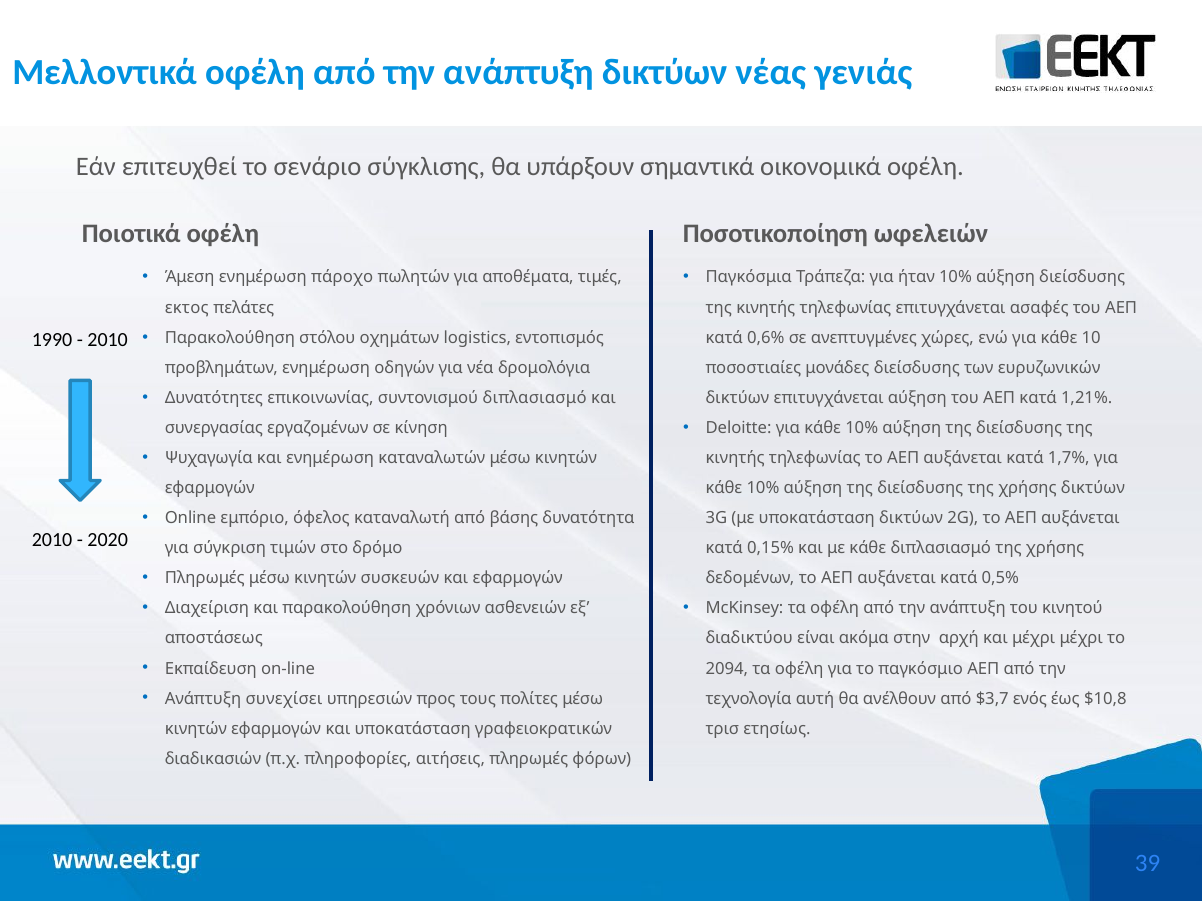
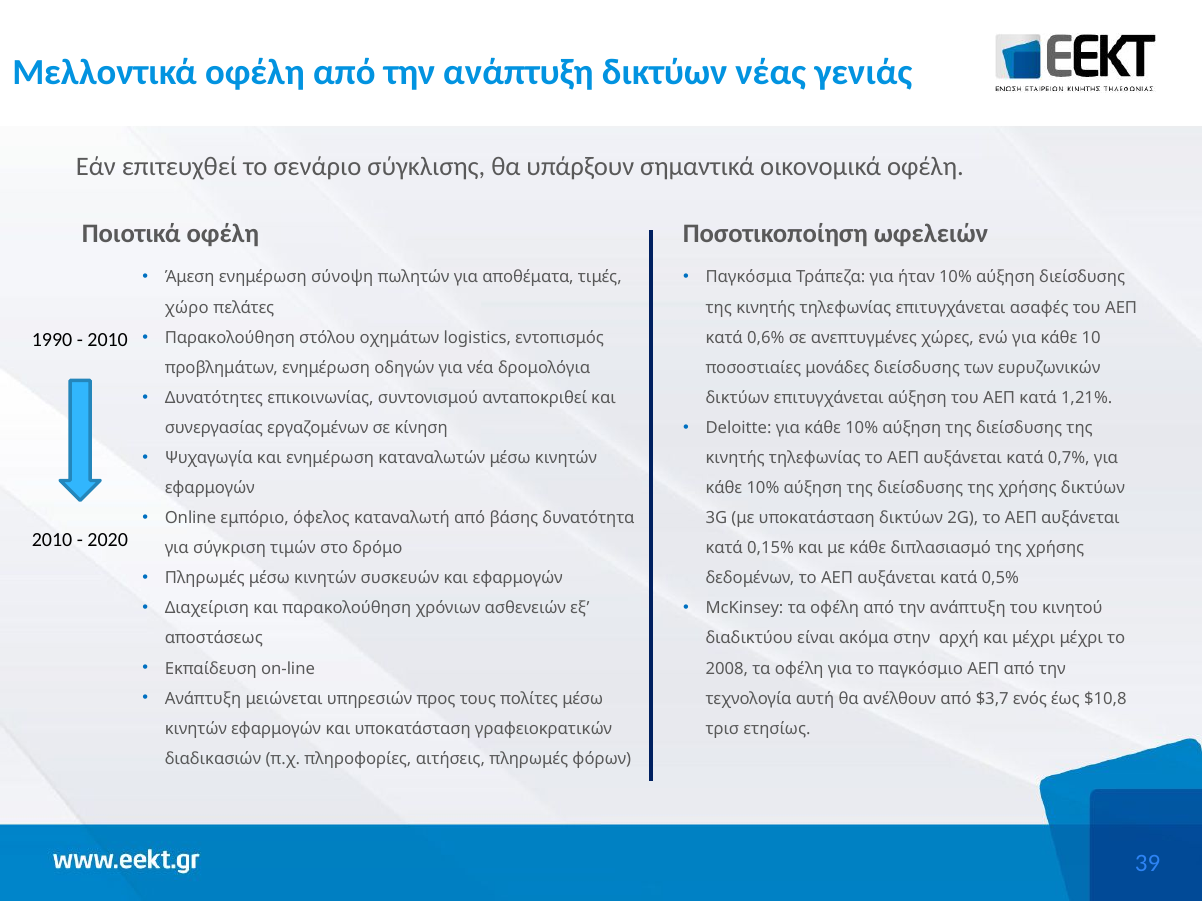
πάροχο: πάροχο -> σύνοψη (342, 278)
εκτος: εκτος -> χώρο (187, 308)
συντονισμού διπλασιασμό: διπλασιασμό -> ανταποκριθεί (535, 398)
1,7%: 1,7% -> 0,7% (1069, 458)
2094: 2094 -> 2008 (727, 669)
συνεχίσει: συνεχίσει -> μειώνεται (284, 699)
